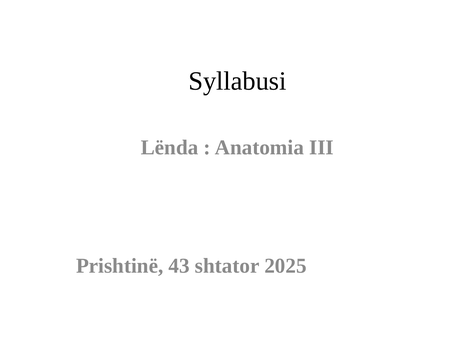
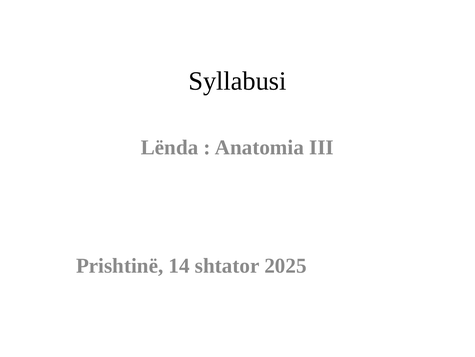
43: 43 -> 14 (179, 265)
